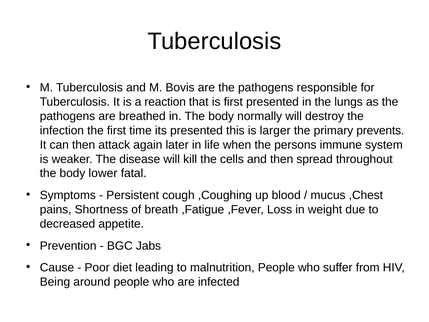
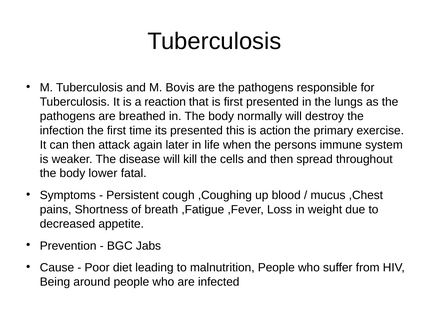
larger: larger -> action (275, 130)
prevents: prevents -> exercise (380, 130)
